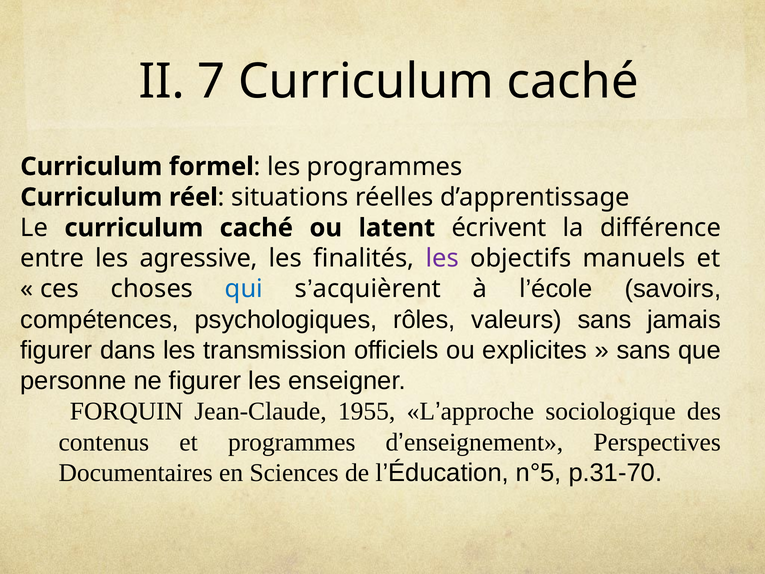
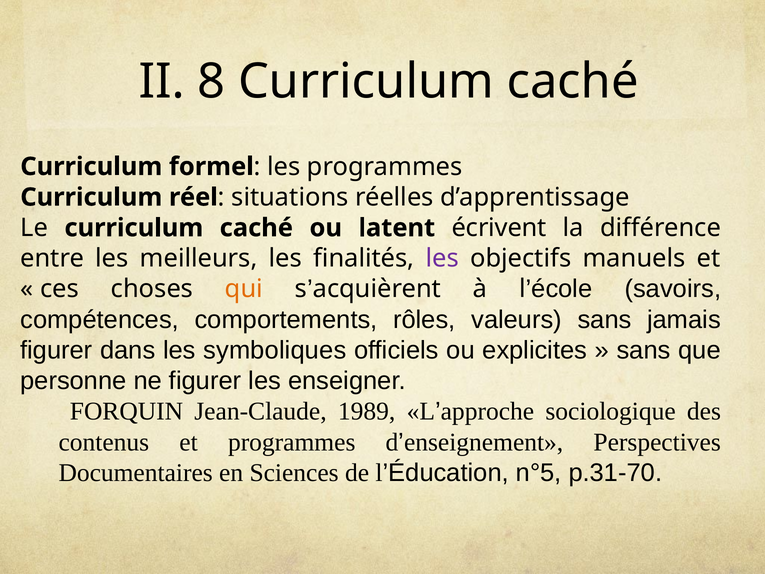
7: 7 -> 8 (211, 82)
agressive: agressive -> meilleurs (199, 258)
qui colour: blue -> orange (244, 289)
psychologiques: psychologiques -> comportements (286, 320)
transmission: transmission -> symboliques (275, 350)
1955: 1955 -> 1989 (367, 411)
